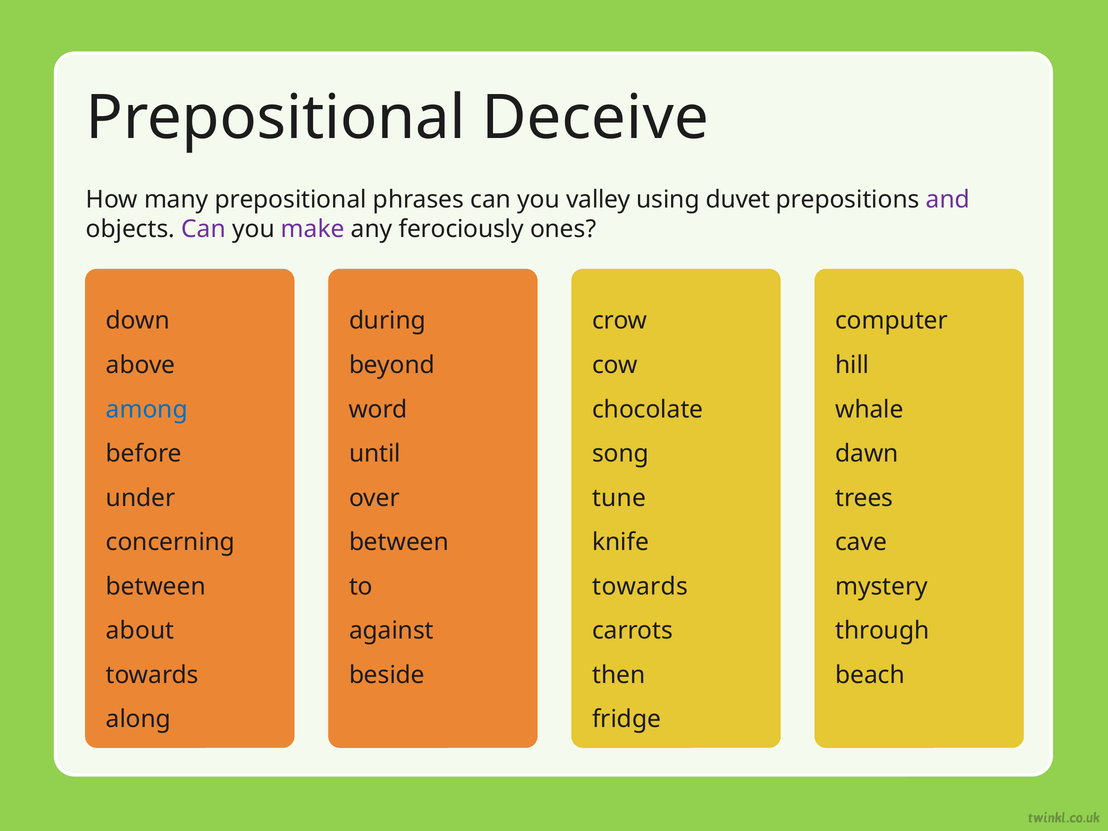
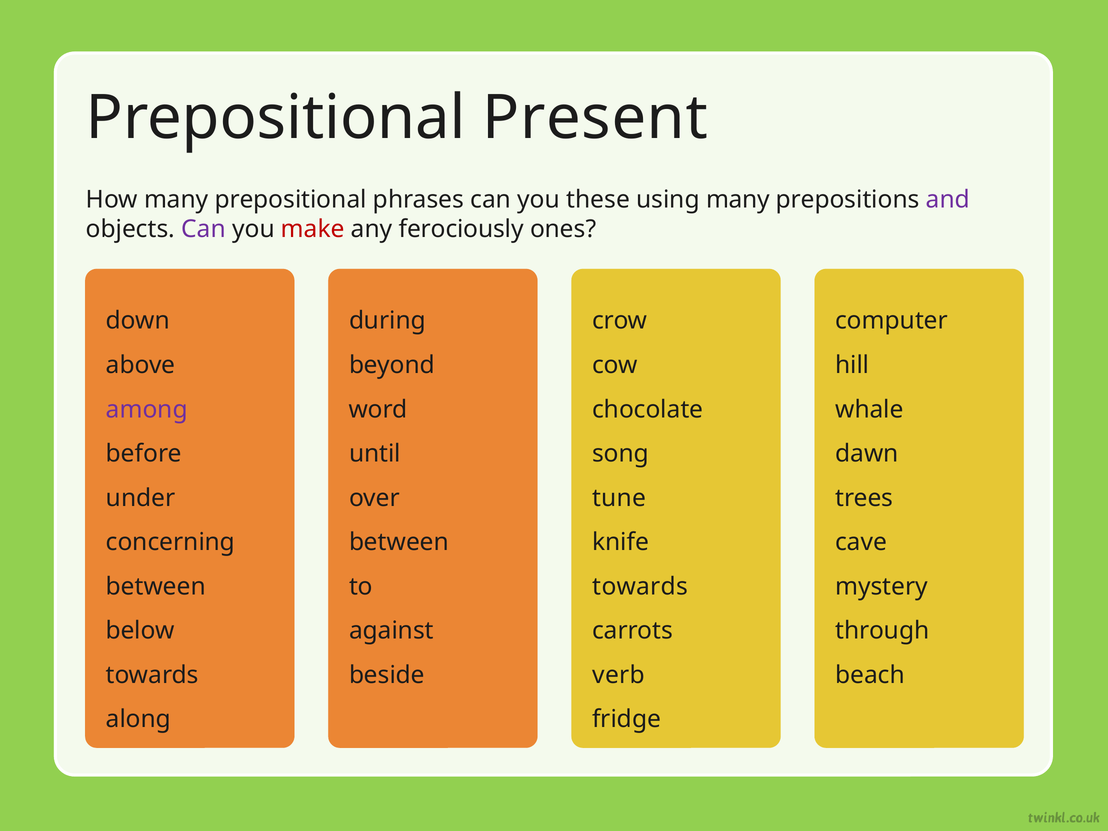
Deceive: Deceive -> Present (595, 118)
valley: valley -> these (598, 200)
using duvet: duvet -> many (738, 200)
make colour: purple -> red (313, 229)
among colour: blue -> purple (147, 409)
about: about -> below (140, 631)
then: then -> verb (619, 675)
